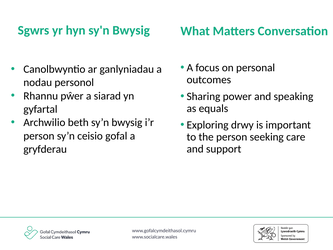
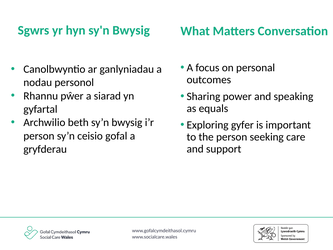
drwy: drwy -> gyfer (242, 125)
